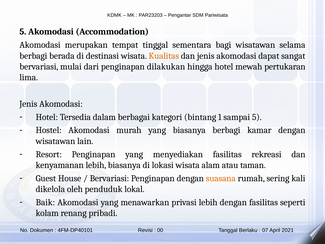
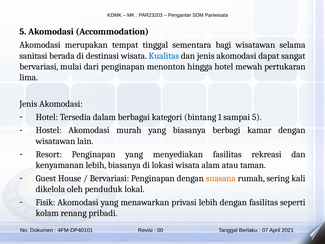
berbagi: berbagi -> sanitasi (33, 56)
Kualitas colour: orange -> blue (164, 56)
dilakukan: dilakukan -> menonton (166, 67)
Baik: Baik -> Fisik (46, 202)
